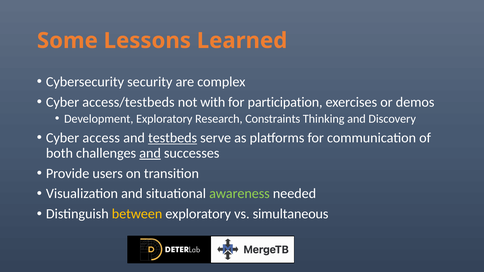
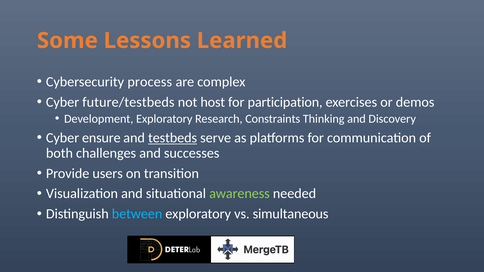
security: security -> process (150, 82)
access/testbeds: access/testbeds -> future/testbeds (128, 102)
with: with -> host (213, 102)
access: access -> ensure (101, 138)
and underline: present -> none (150, 153)
between colour: yellow -> light blue (137, 214)
